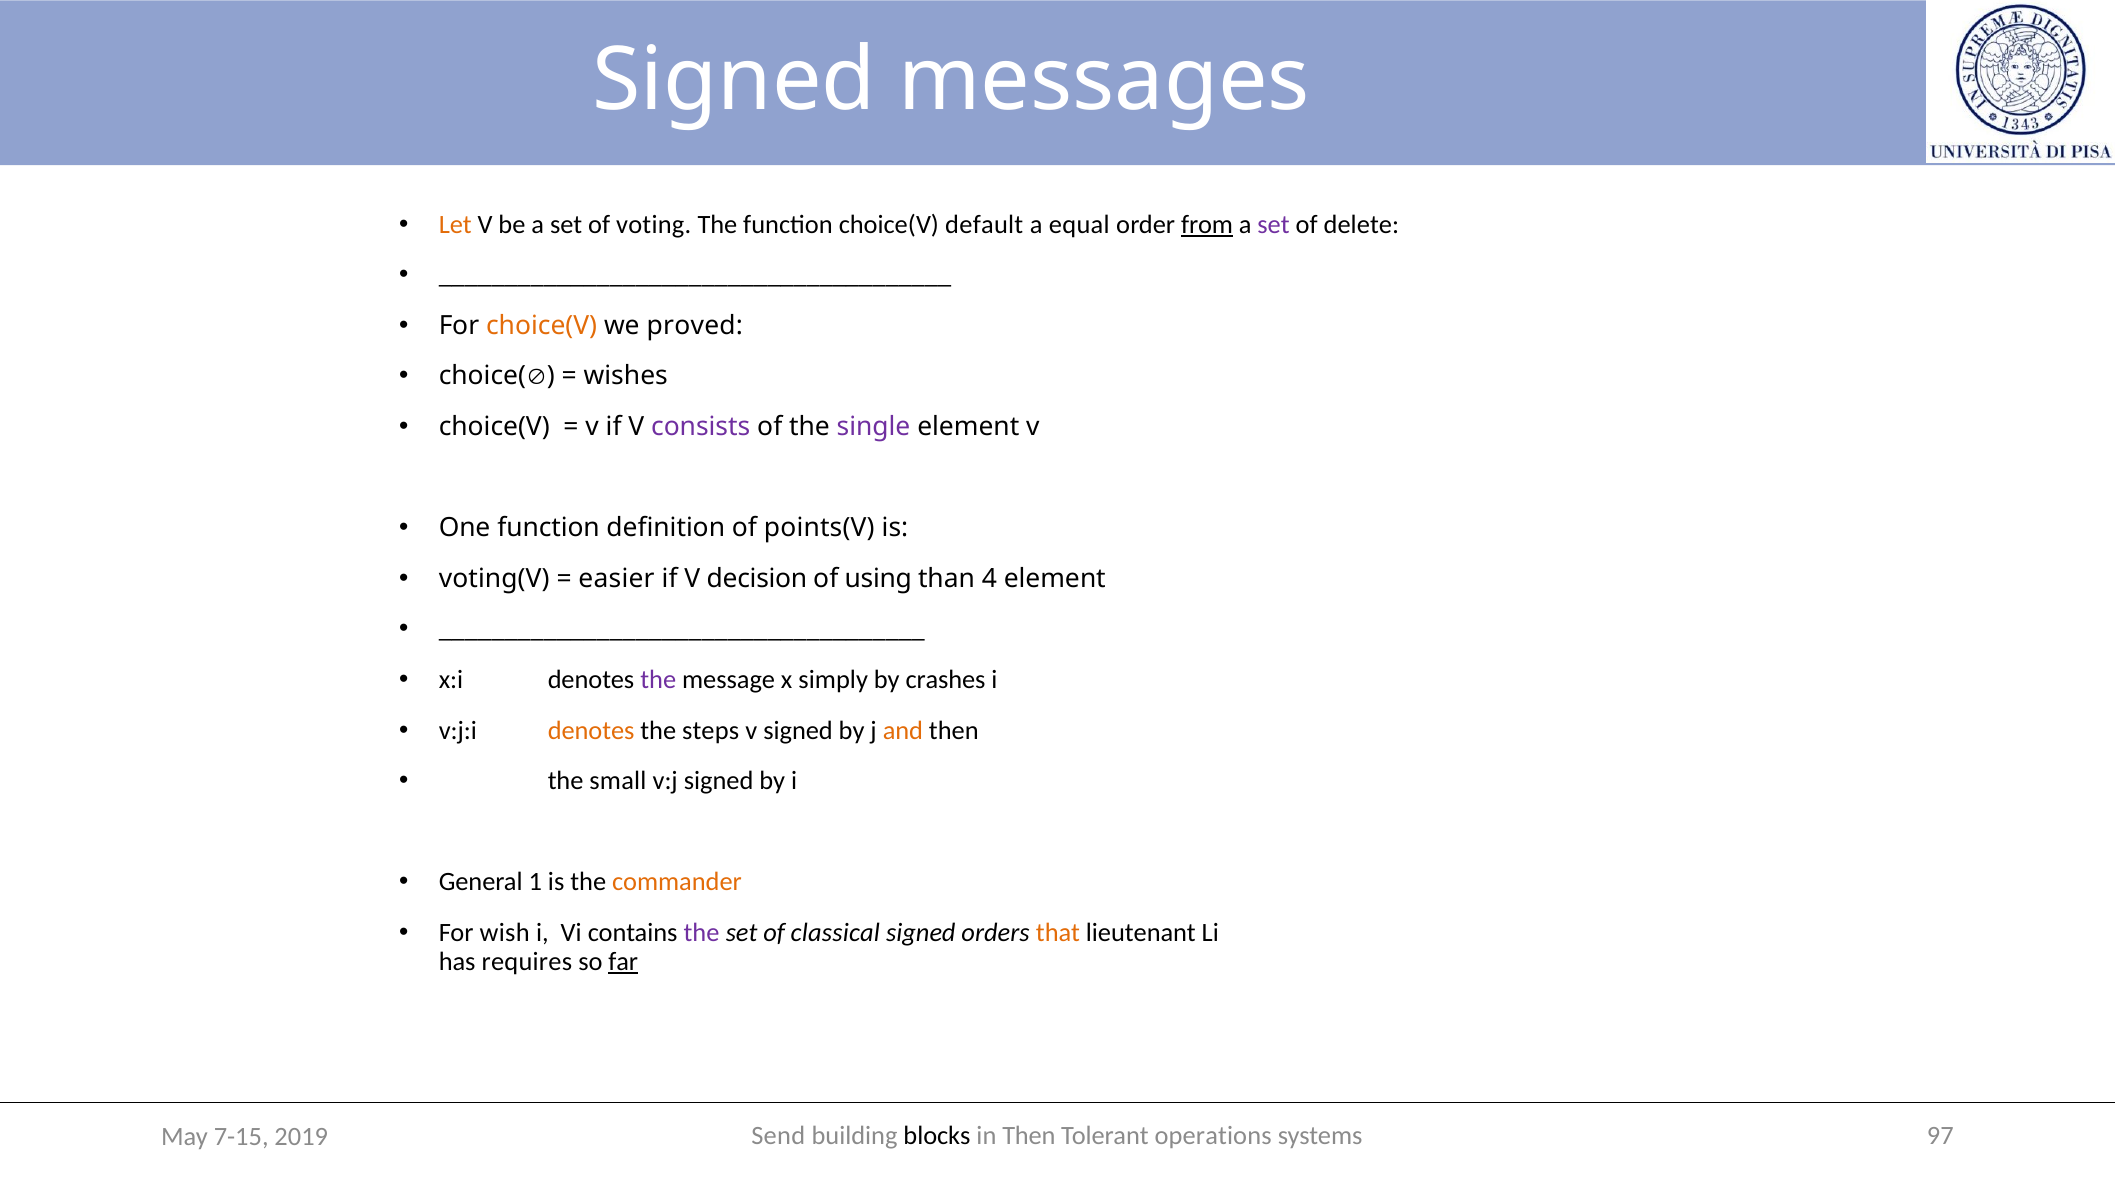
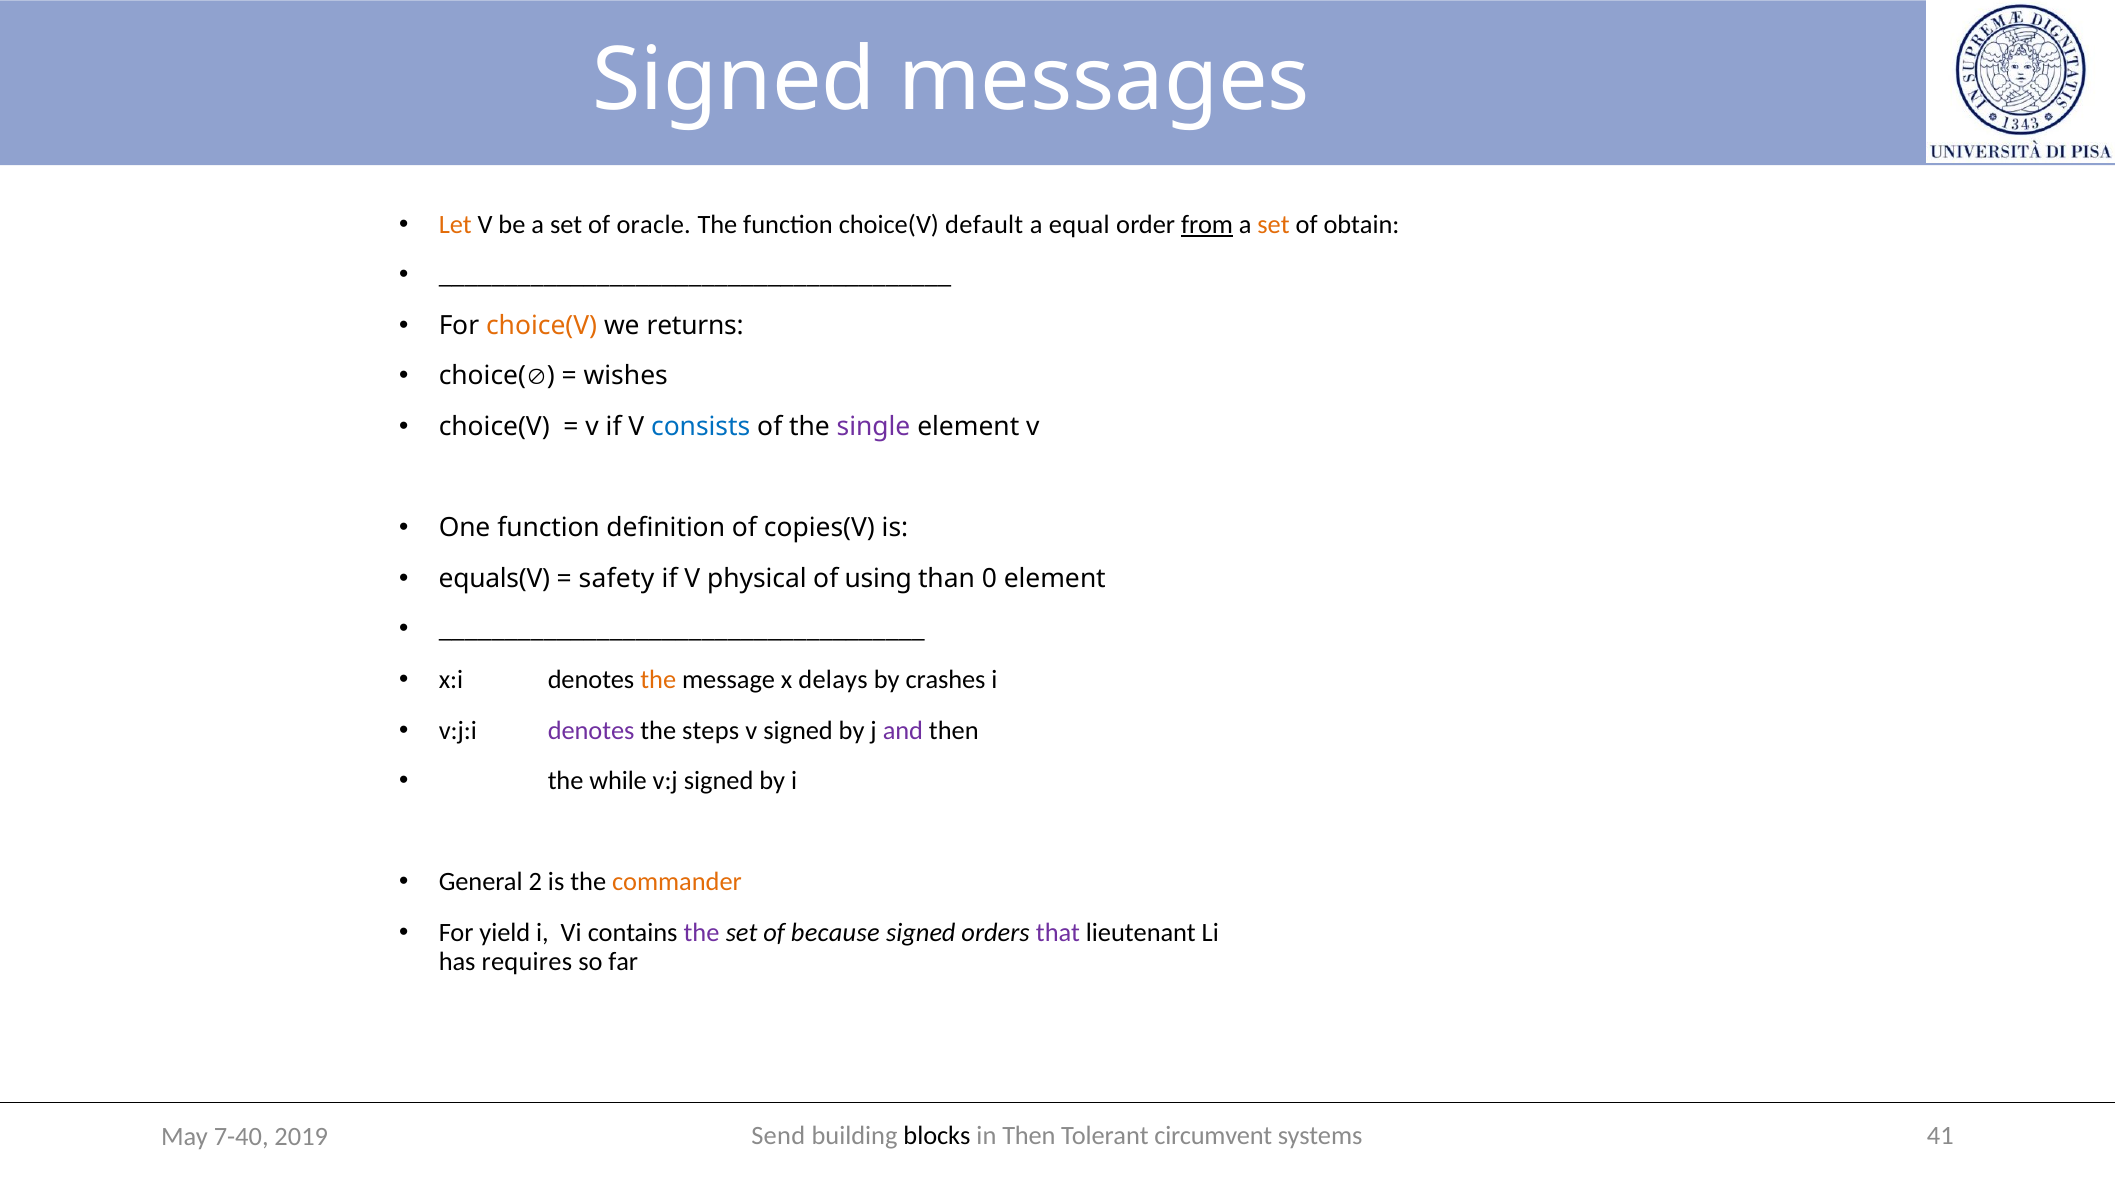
voting: voting -> oracle (654, 224)
set colour: purple -> orange (1274, 224)
delete: delete -> obtain (1361, 224)
proved: proved -> returns (695, 326)
consists colour: purple -> blue (701, 427)
points(V: points(V -> copies(V (819, 528)
voting(V: voting(V -> equals(V (494, 579)
easier: easier -> safety (617, 579)
decision: decision -> physical (757, 579)
4: 4 -> 0 (989, 579)
the colour: purple -> orange (658, 680)
simply: simply -> delays (833, 680)
denotes colour: orange -> purple (591, 730)
and colour: orange -> purple (903, 730)
small: small -> while (618, 781)
1: 1 -> 2 (535, 882)
wish: wish -> yield (505, 933)
classical: classical -> because (835, 933)
that colour: orange -> purple (1058, 933)
far underline: present -> none (623, 961)
operations: operations -> circumvent (1213, 1136)
97: 97 -> 41 (1940, 1136)
7-15: 7-15 -> 7-40 (241, 1136)
